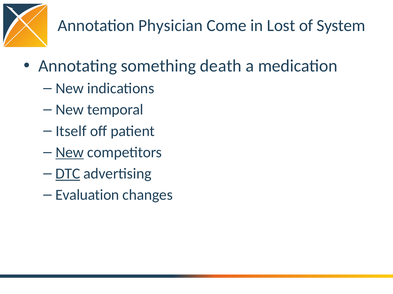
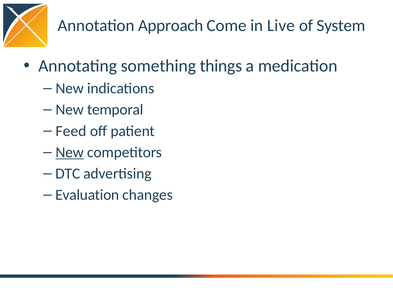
Physician: Physician -> Approach (171, 26)
Lost: Lost -> Live (281, 26)
death: death -> things (221, 66)
Itself: Itself -> Feed (71, 131)
DTC underline: present -> none (68, 174)
